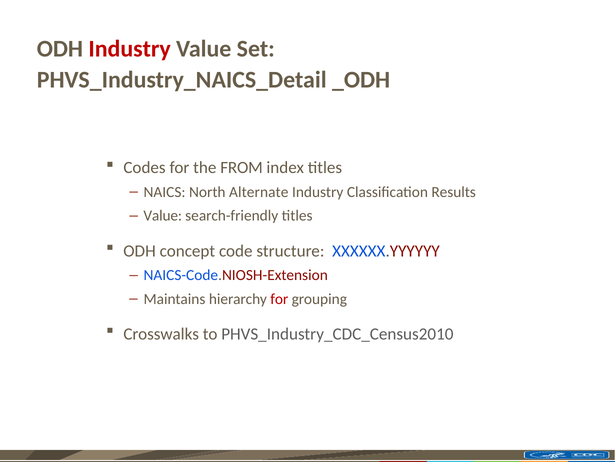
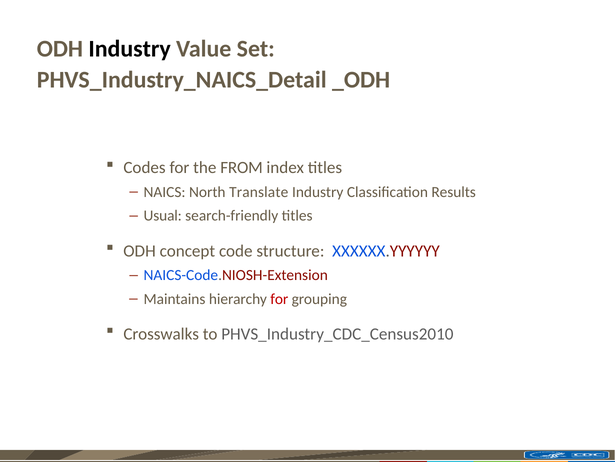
Industry colour: red -> black (130, 49)
Alternate: Alternate -> Translate (259, 192)
Value: Value -> Usual (163, 216)
